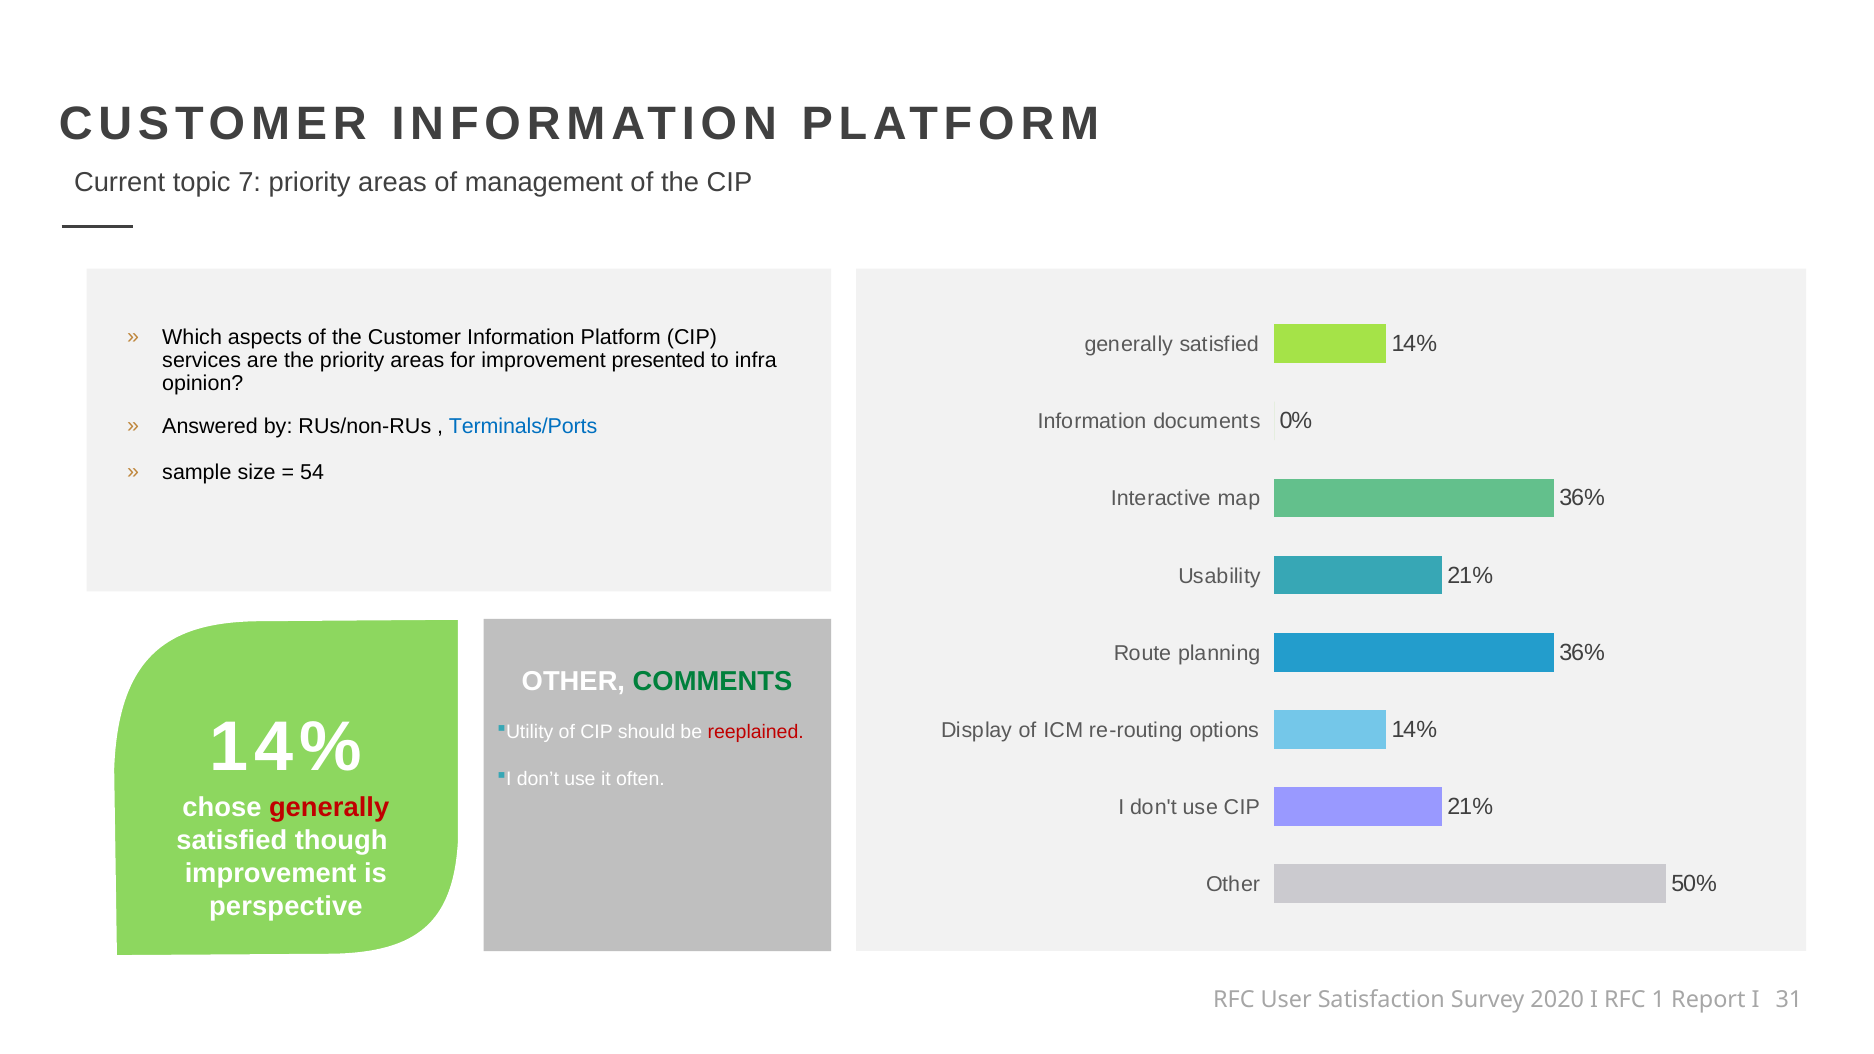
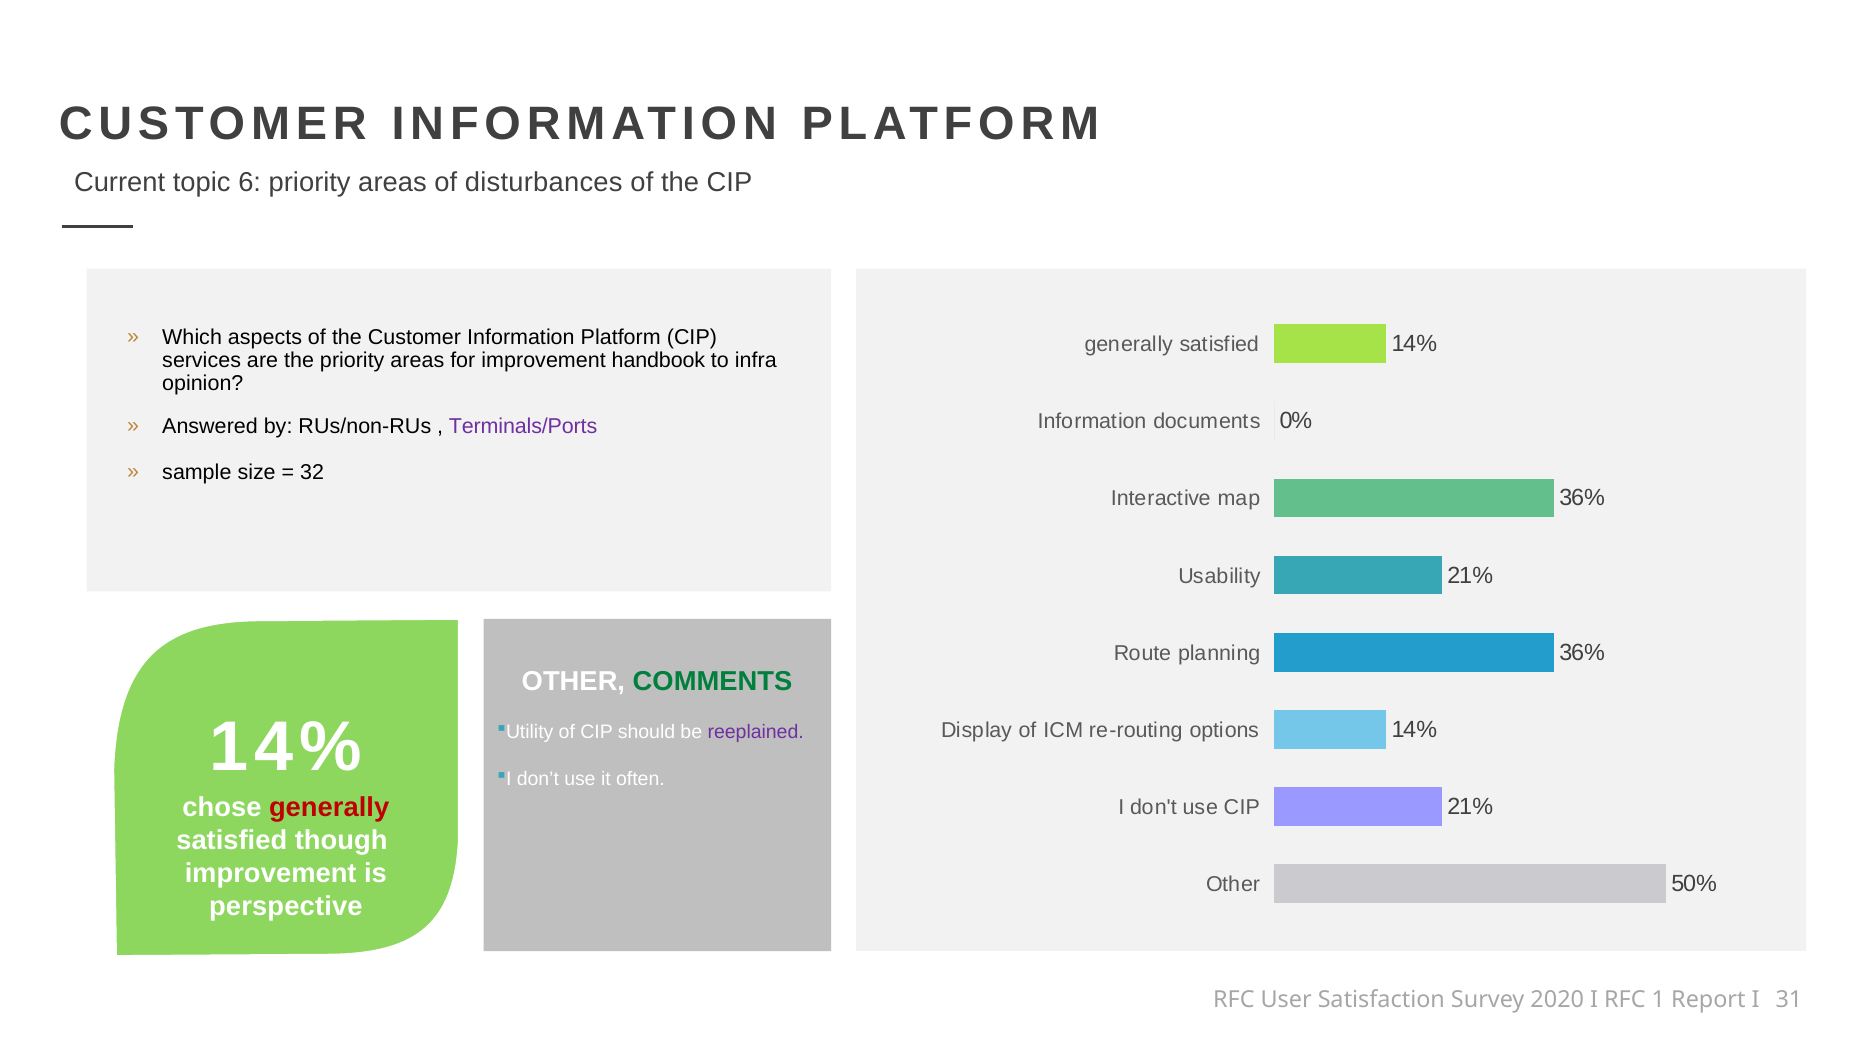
7: 7 -> 6 (250, 182)
management: management -> disturbances (544, 182)
presented: presented -> handbook (658, 361)
Terminals/Ports colour: blue -> purple (523, 426)
54: 54 -> 32 (312, 473)
reeplained colour: red -> purple (756, 733)
